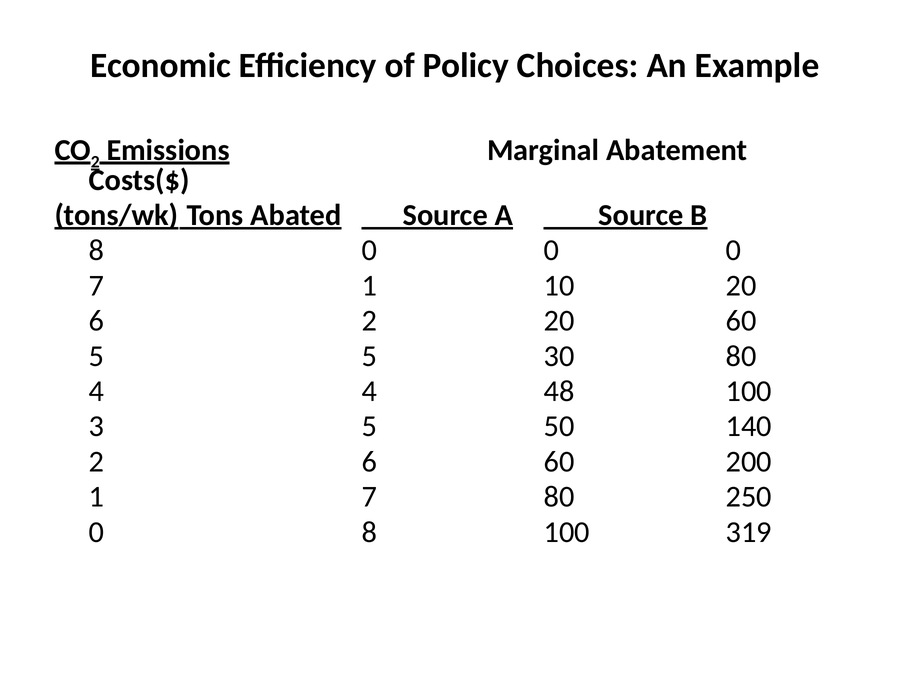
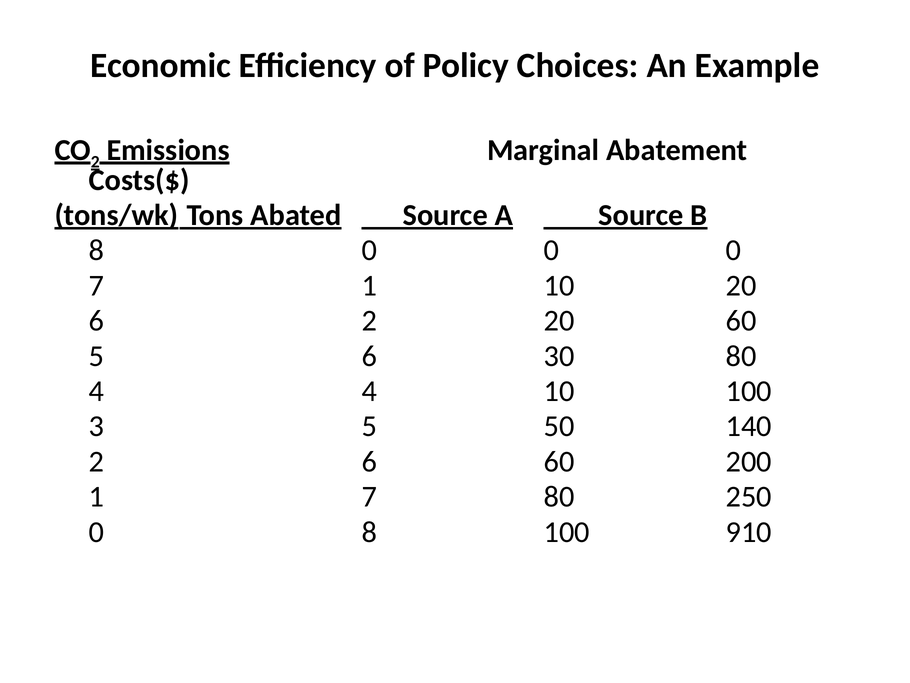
5 5: 5 -> 6 (369, 356)
4 48: 48 -> 10 (559, 391)
319: 319 -> 910 (749, 532)
